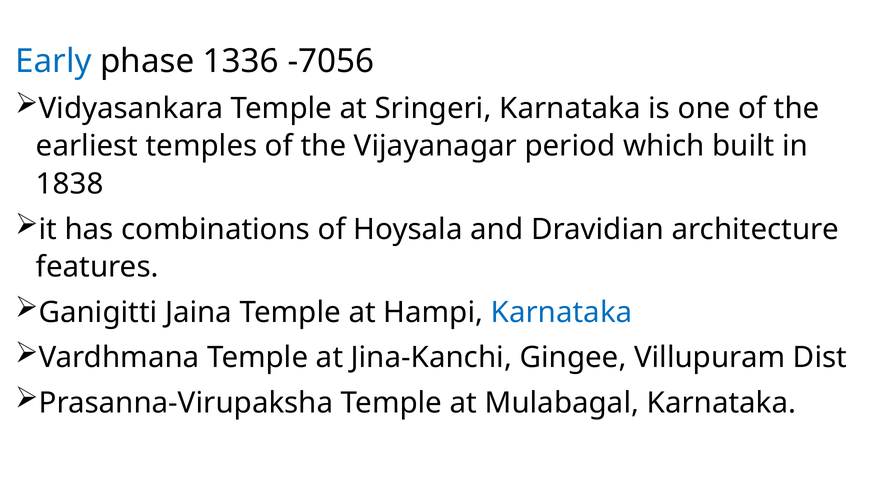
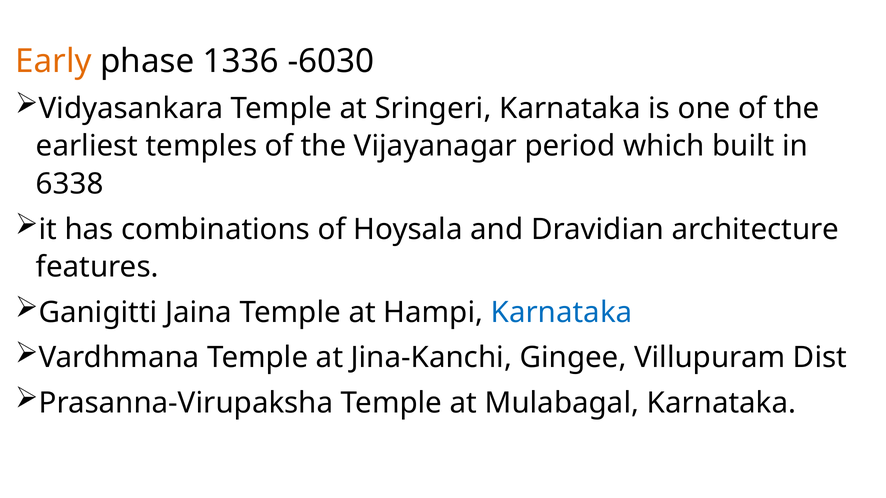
Early colour: blue -> orange (53, 61)
-7056: -7056 -> -6030 (331, 61)
1838: 1838 -> 6338 (70, 184)
